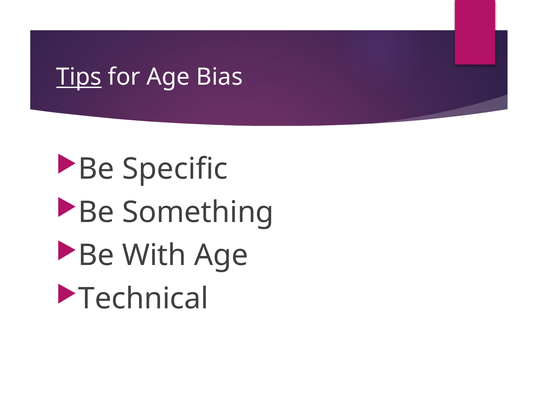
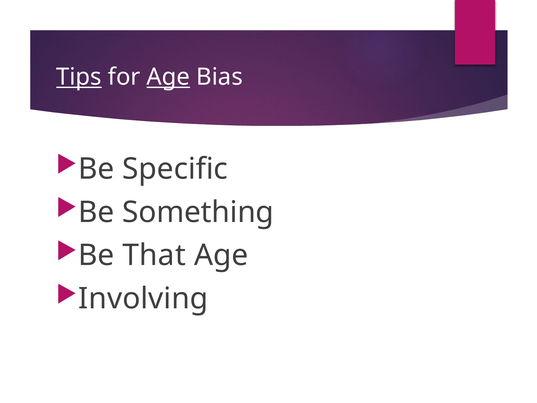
Age underline: none -> present (168, 77)
With: With -> That (154, 255)
Technical: Technical -> Involving (143, 299)
